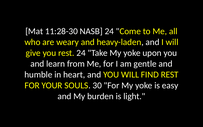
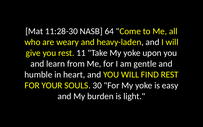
NASB 24: 24 -> 64 (109, 31)
rest 24: 24 -> 11 (81, 53)
